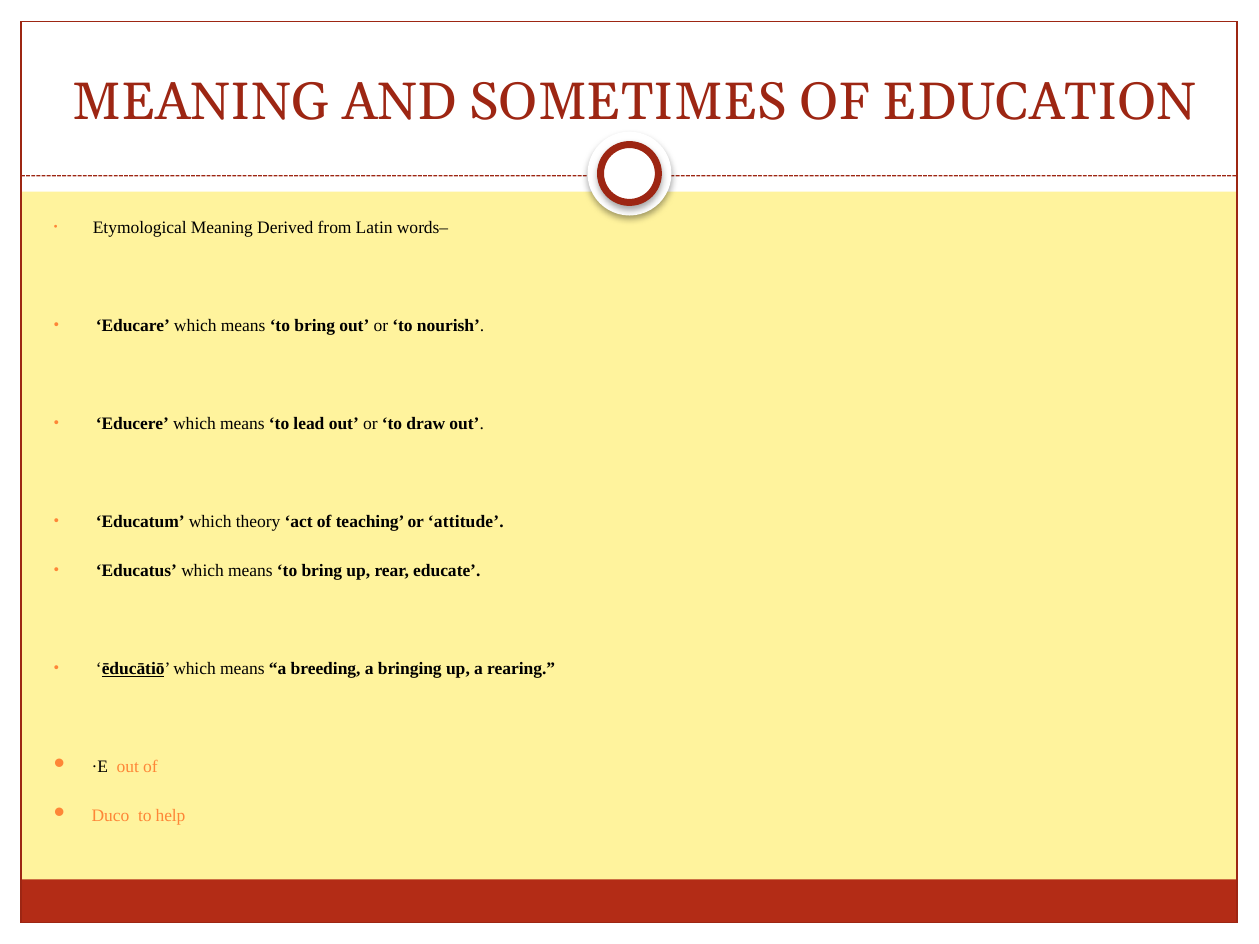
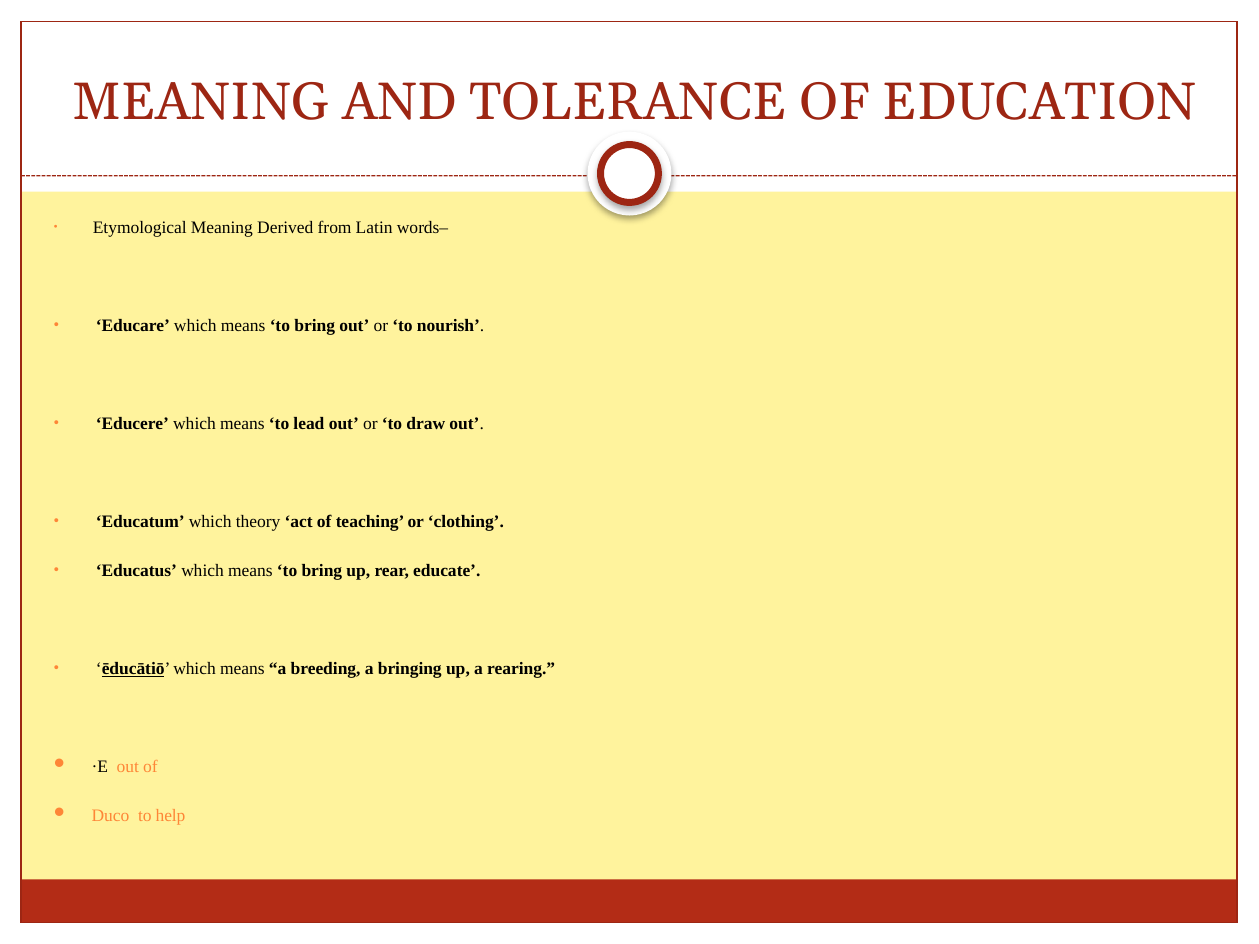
SOMETIMES: SOMETIMES -> TOLERANCE (628, 102)
attitude: attitude -> clothing (466, 522)
